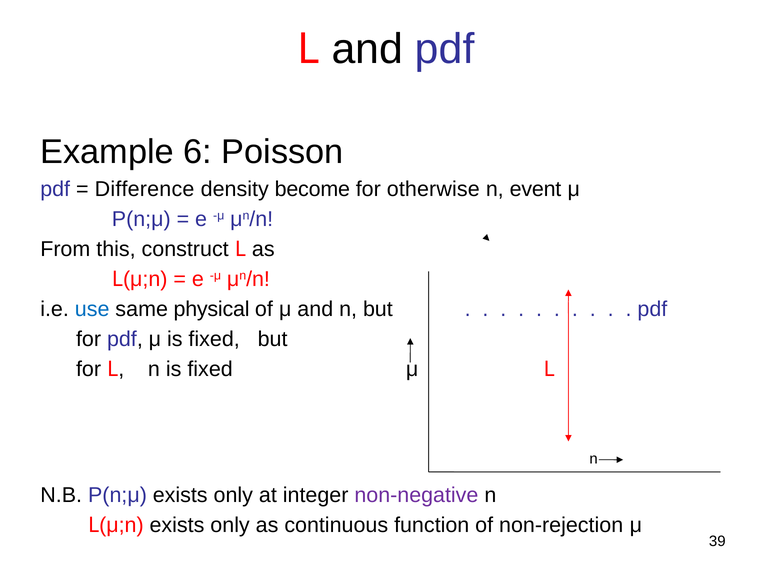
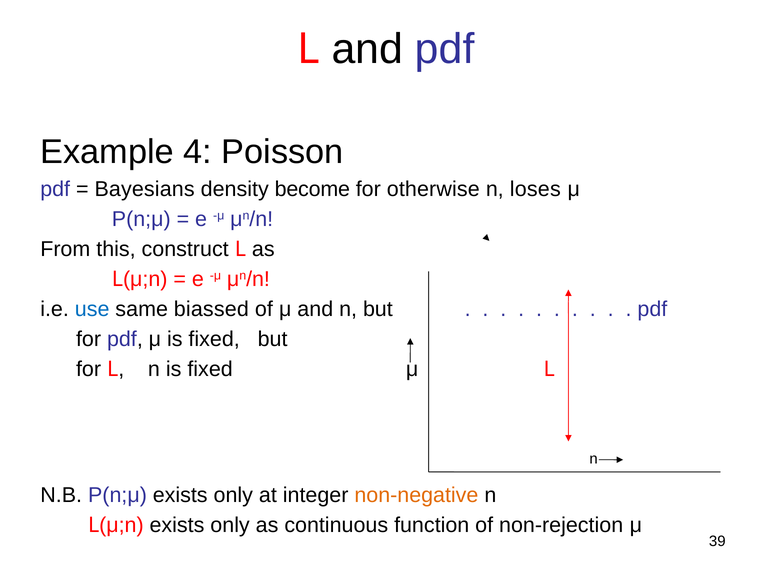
6: 6 -> 4 (198, 152)
Difference: Difference -> Bayesians (145, 189)
event: event -> loses (535, 189)
physical: physical -> biassed (211, 309)
non-negative colour: purple -> orange (416, 495)
